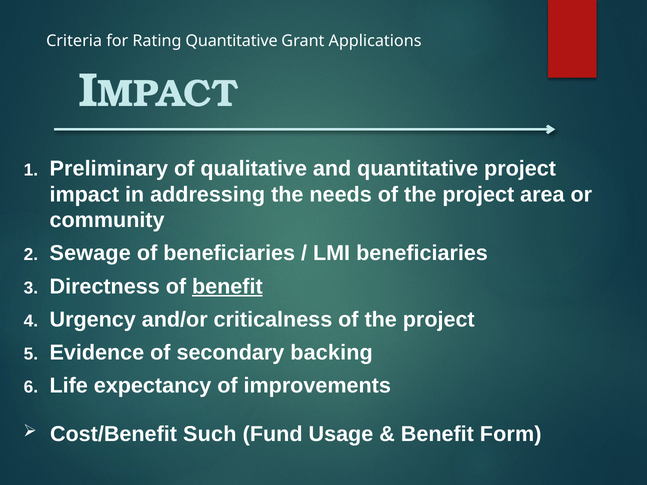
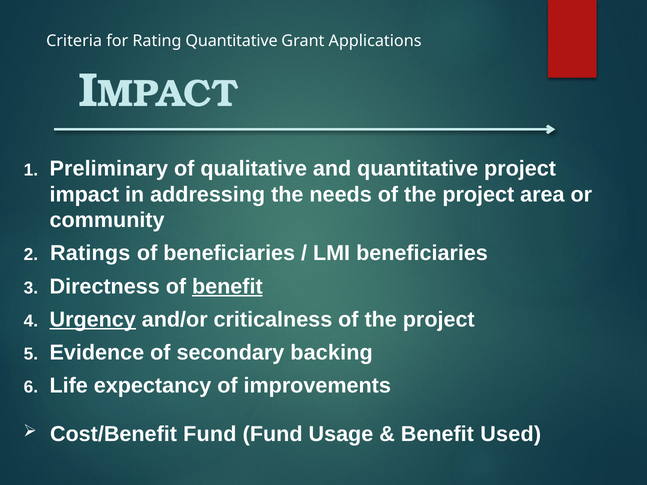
Sewage: Sewage -> Ratings (90, 253)
Urgency underline: none -> present (93, 320)
Cost/Benefit Such: Such -> Fund (210, 435)
Form: Form -> Used (511, 435)
